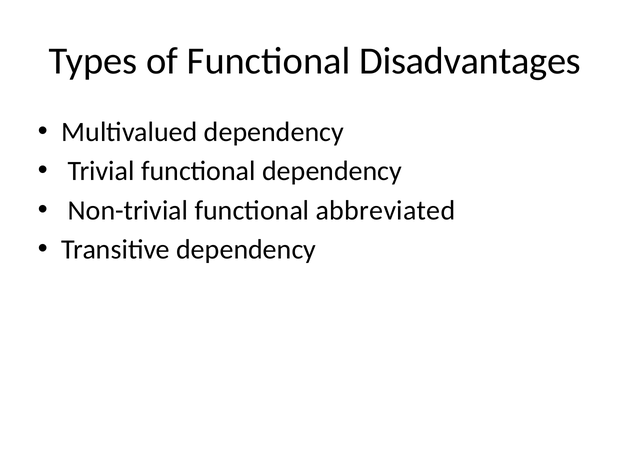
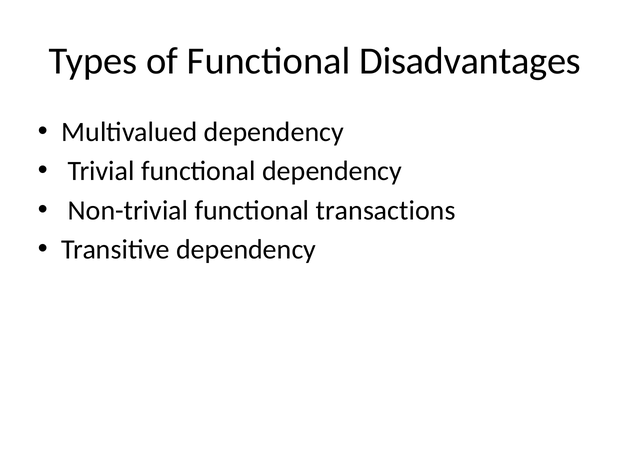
abbreviated: abbreviated -> transactions (386, 211)
